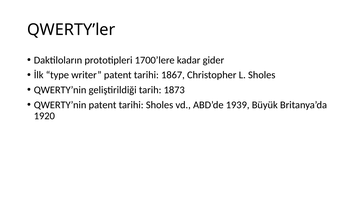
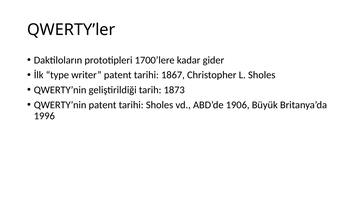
1939: 1939 -> 1906 (238, 105)
1920: 1920 -> 1996 (44, 116)
